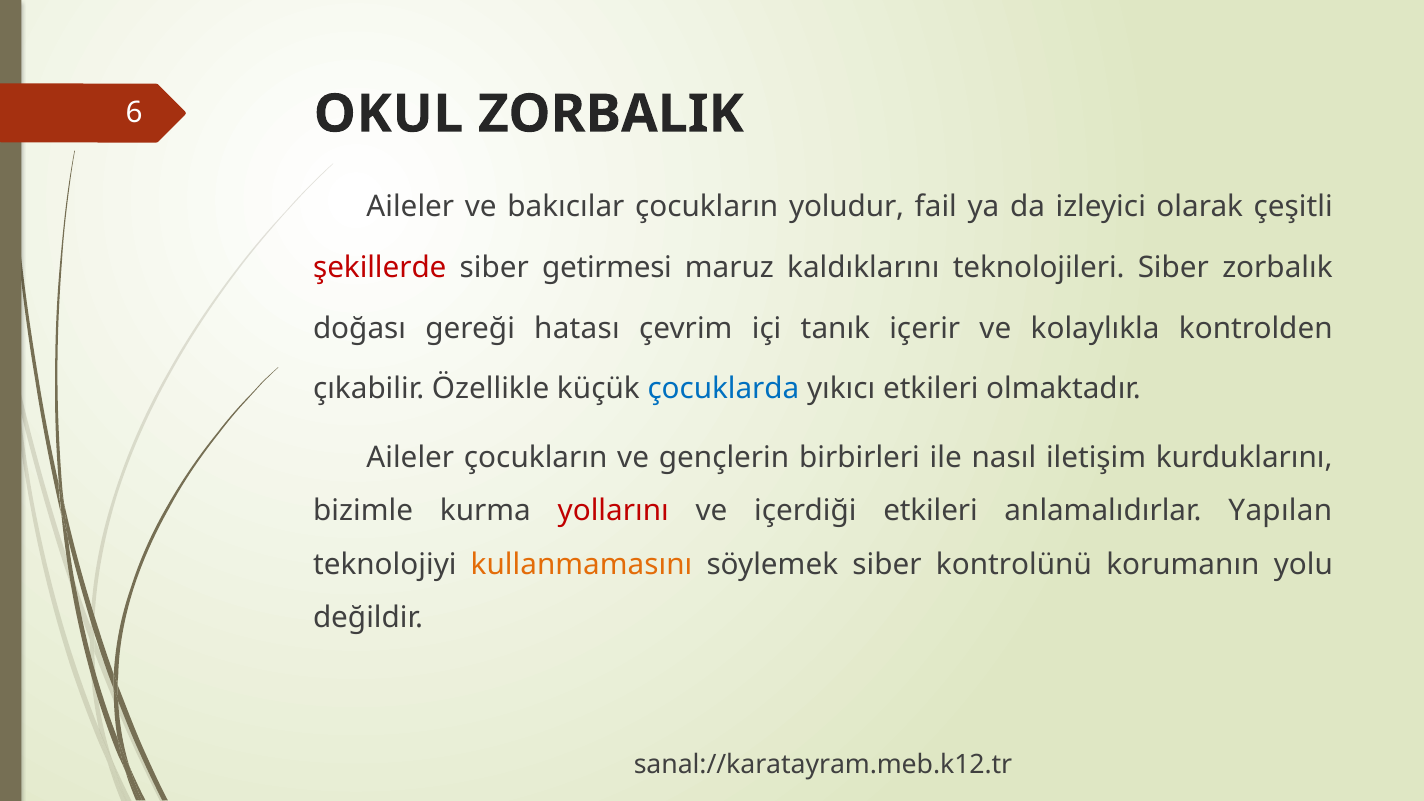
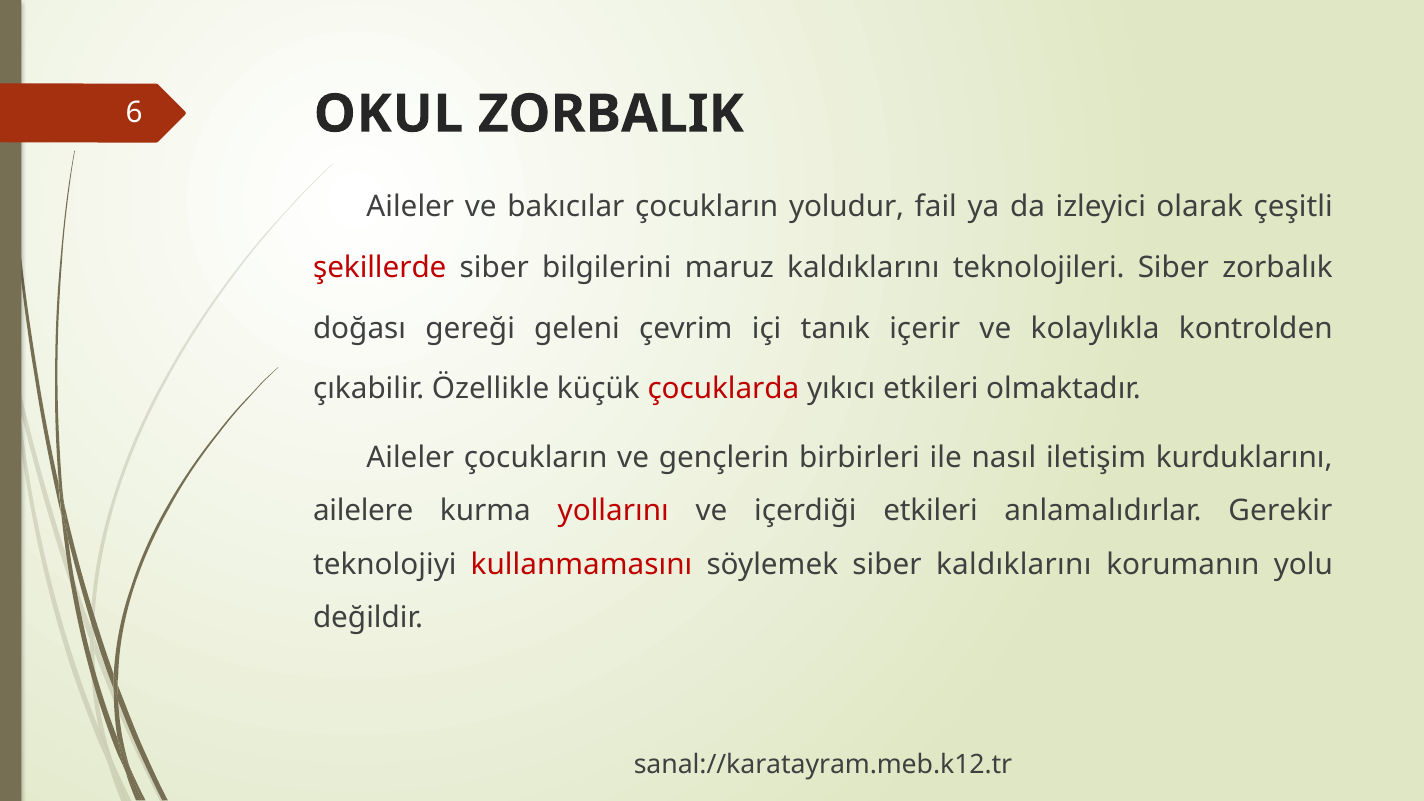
getirmesi: getirmesi -> bilgilerini (607, 268)
hatası: hatası -> geleni (577, 328)
çocuklarda colour: blue -> red (723, 389)
bizimle: bizimle -> ailelere (363, 511)
Yapılan: Yapılan -> Gerekir (1280, 511)
kullanmamasını colour: orange -> red (582, 564)
siber kontrolünü: kontrolünü -> kaldıklarını (1014, 564)
